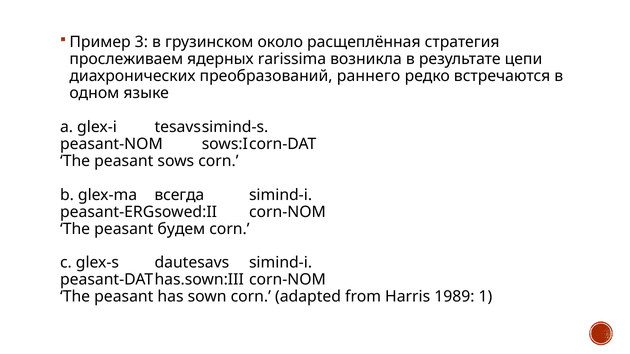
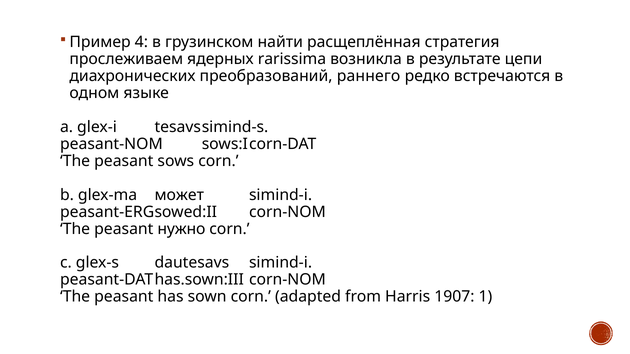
3: 3 -> 4 (141, 42)
около: около -> найти (280, 42)
всегда: всегда -> может (179, 195)
будем: будем -> нужно (181, 229)
1989: 1989 -> 1907 (454, 297)
